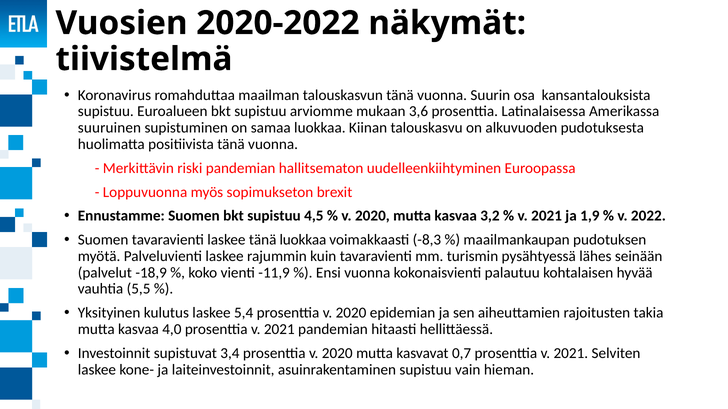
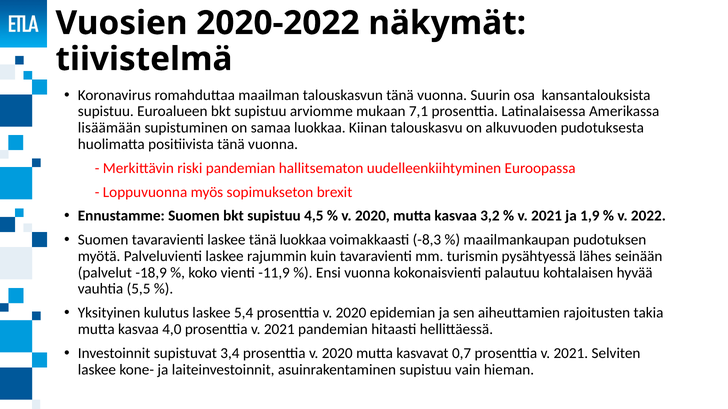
3,6: 3,6 -> 7,1 (418, 112)
suuruinen: suuruinen -> lisäämään (109, 128)
